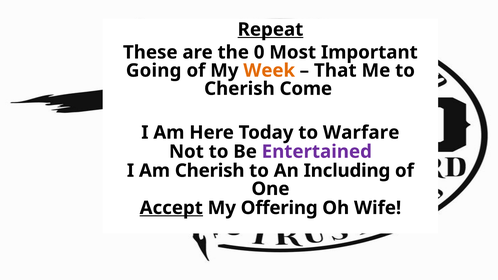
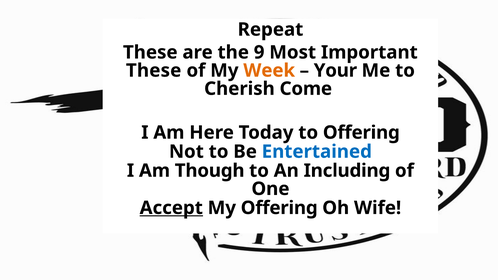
Repeat underline: present -> none (270, 30)
0: 0 -> 9 (259, 52)
Going: Going -> These (154, 71)
That: That -> Your (335, 71)
to Warfare: Warfare -> Offering (361, 133)
Entertained colour: purple -> blue (317, 152)
Am Cherish: Cherish -> Though (210, 171)
